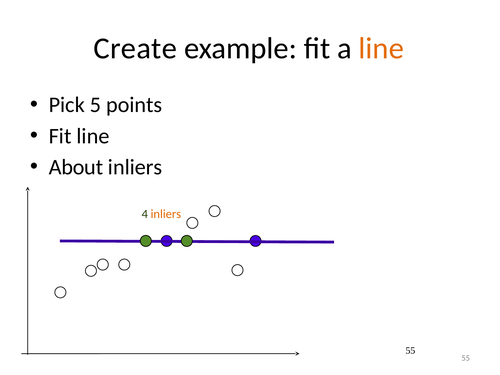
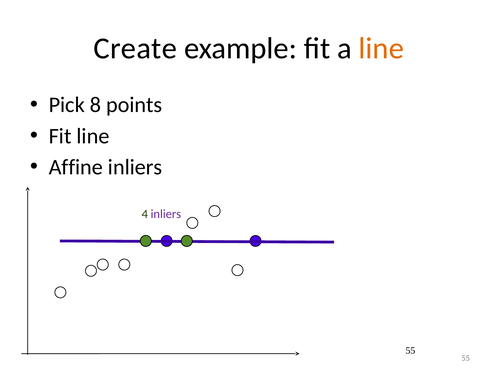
5: 5 -> 8 (95, 105)
About: About -> Affine (76, 167)
inliers colour: orange -> purple (166, 214)
